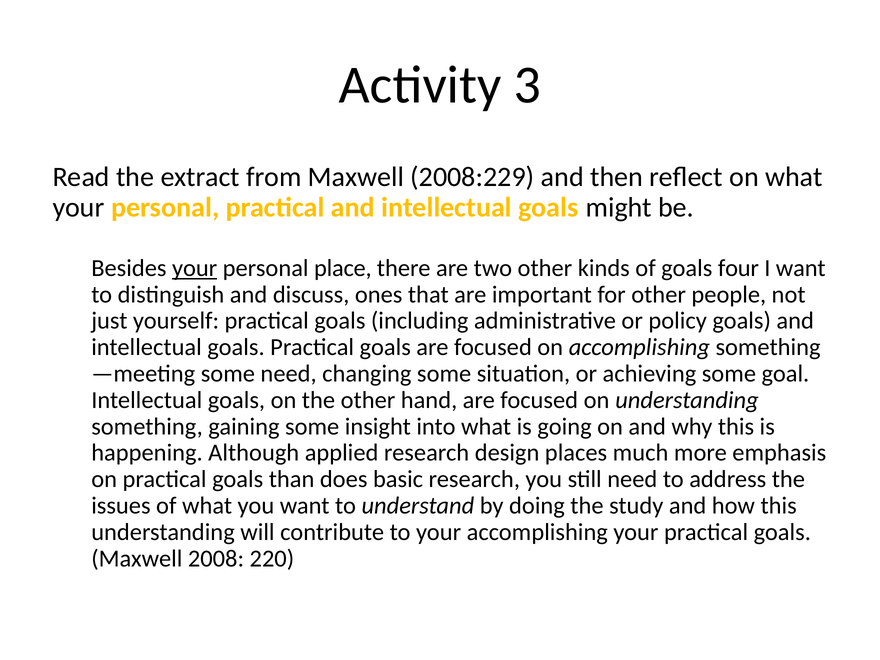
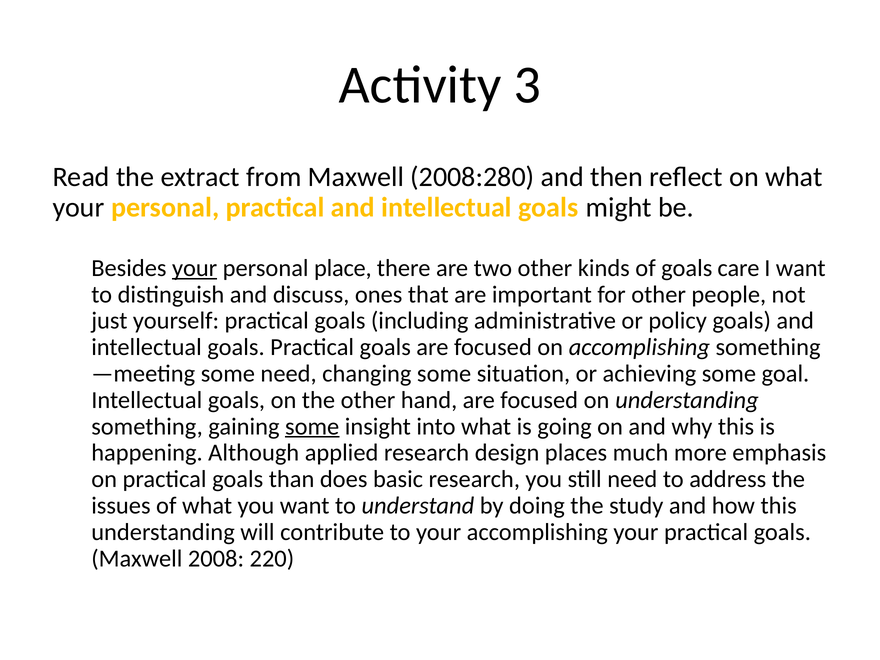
2008:229: 2008:229 -> 2008:280 (472, 177)
four: four -> care (738, 268)
some underline: none -> present (312, 426)
